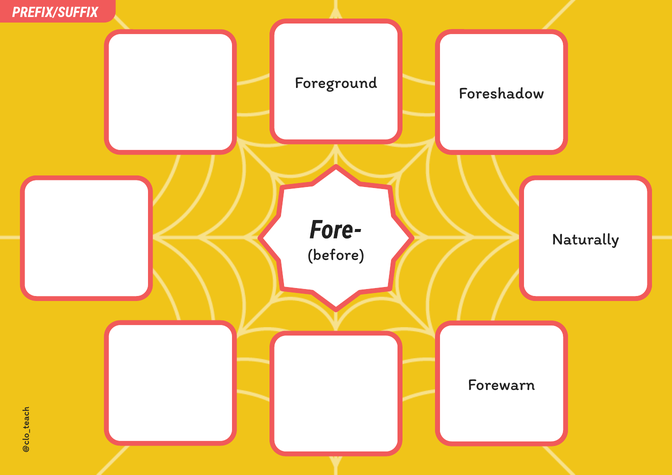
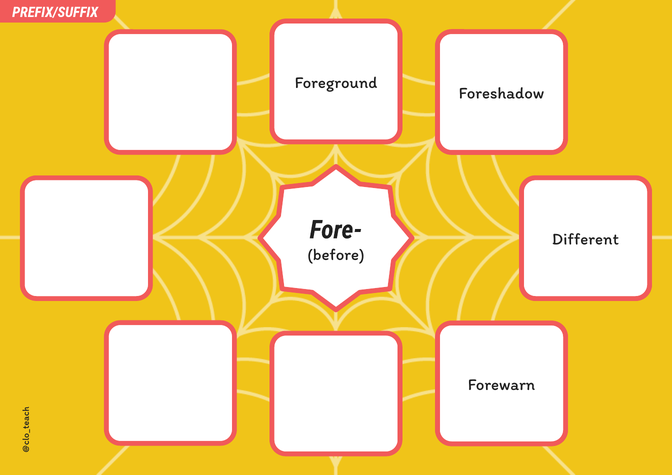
Naturally: Naturally -> Different (585, 239)
